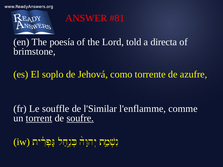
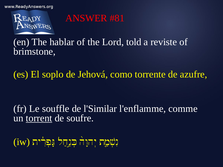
poesía: poesía -> hablar (62, 42)
directa: directa -> reviste (164, 42)
soufre underline: present -> none (80, 118)
